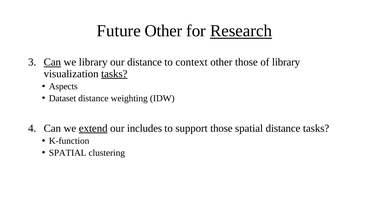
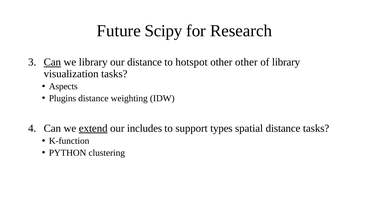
Future Other: Other -> Scipy (163, 31)
Research underline: present -> none (241, 31)
context: context -> hotspot (192, 62)
other those: those -> other (246, 62)
tasks underline: present -> none (114, 74)
Dataset: Dataset -> Plugins (62, 99)
support those: those -> types (221, 129)
SPATIAL: SPATIAL -> PYTHON (68, 153)
